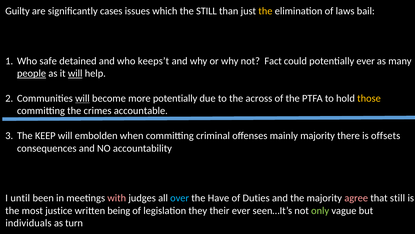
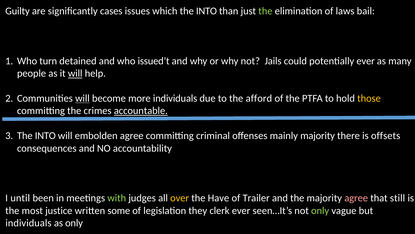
STILL: STILL -> INTO (206, 11)
the colour: yellow -> light green (265, 11)
safe: safe -> turn (48, 61)
keeps’t: keeps’t -> issued’t (154, 61)
Fact: Fact -> Jails (273, 61)
people underline: present -> none (32, 73)
more potentially: potentially -> individuals (175, 98)
across: across -> afford (259, 98)
accountable underline: none -> present (141, 111)
KEEP: KEEP -> INTO (45, 135)
embolden when: when -> agree (132, 135)
with colour: pink -> light green (117, 198)
over colour: light blue -> yellow (180, 198)
Duties: Duties -> Trailer (256, 198)
being: being -> some (119, 210)
their: their -> clerk (220, 210)
as turn: turn -> only (74, 223)
